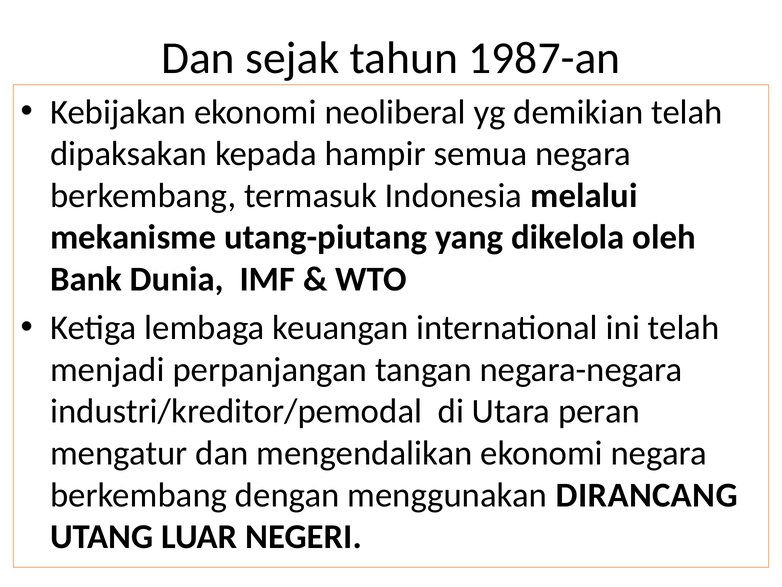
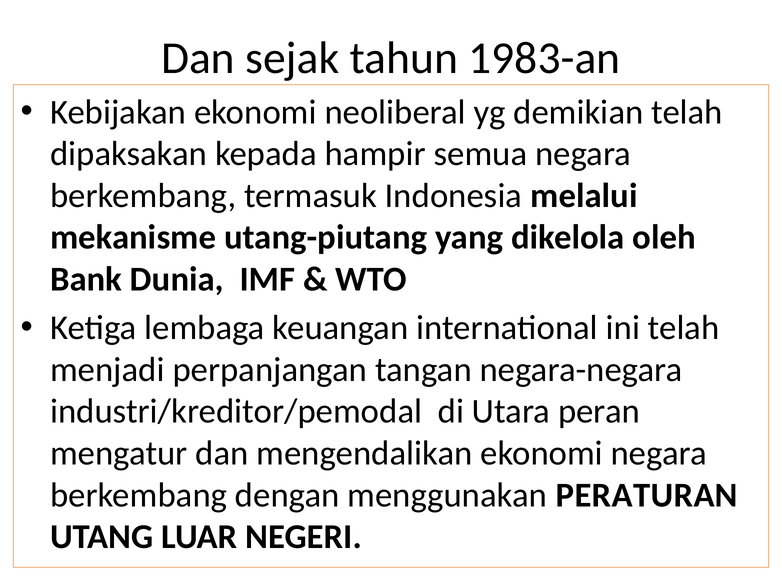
1987-an: 1987-an -> 1983-an (544, 58)
DIRANCANG: DIRANCANG -> PERATURAN (647, 495)
